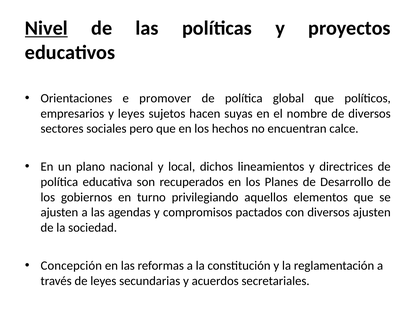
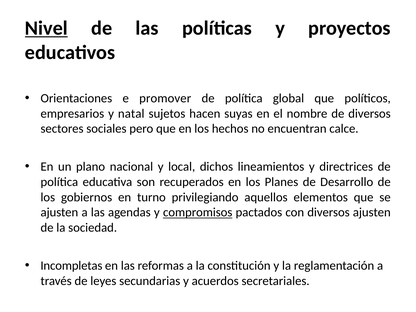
y leyes: leyes -> natal (131, 114)
compromisos underline: none -> present (198, 212)
Concepción: Concepción -> Incompletas (71, 266)
